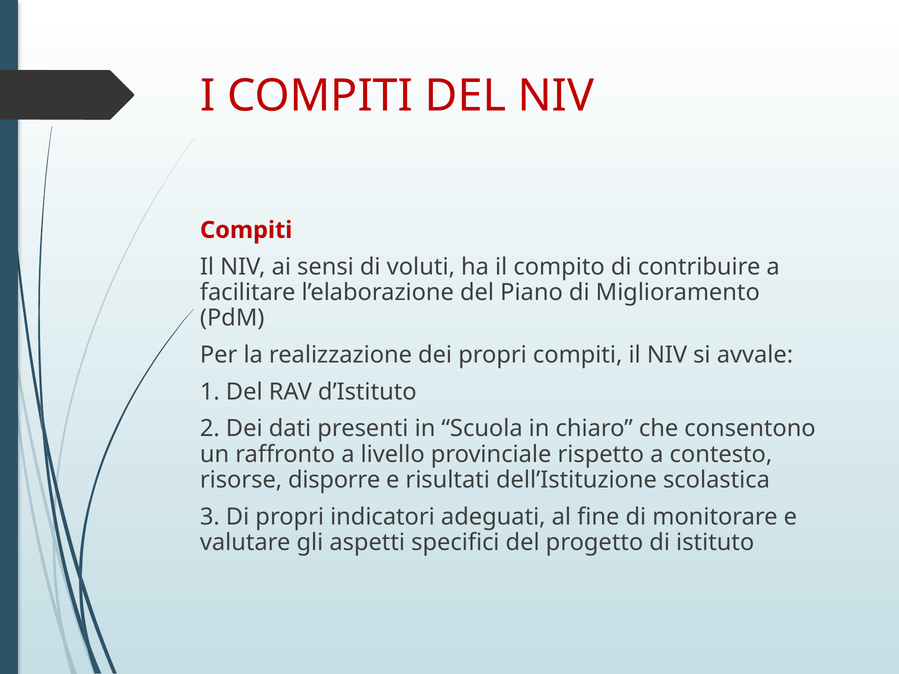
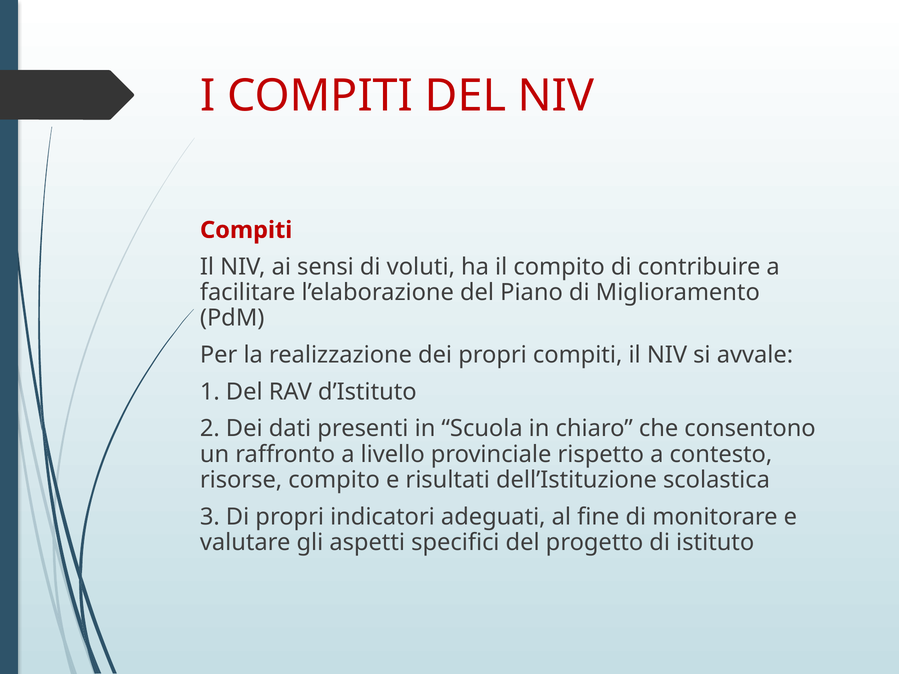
risorse disporre: disporre -> compito (334, 480)
